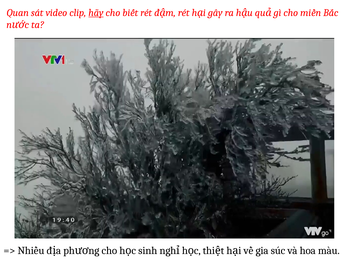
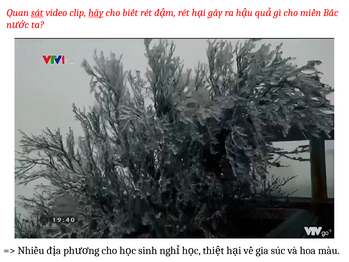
sát underline: none -> present (37, 13)
